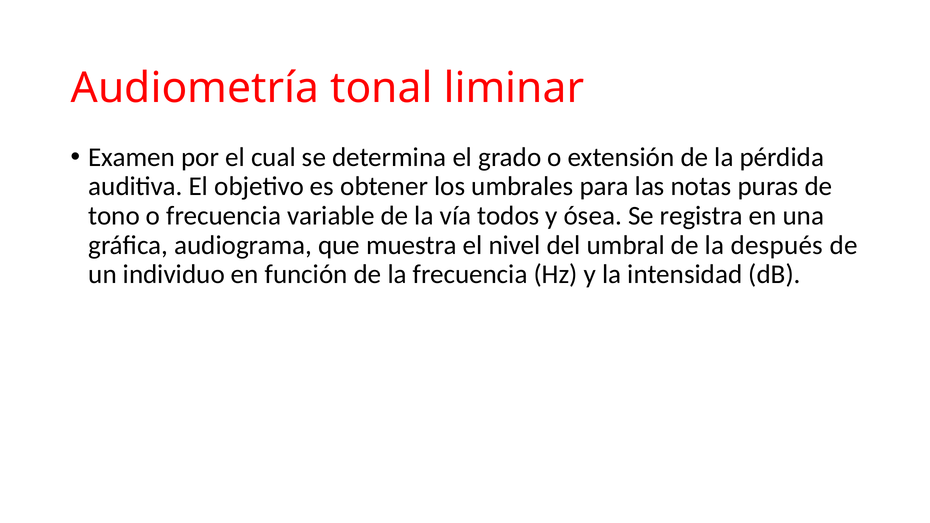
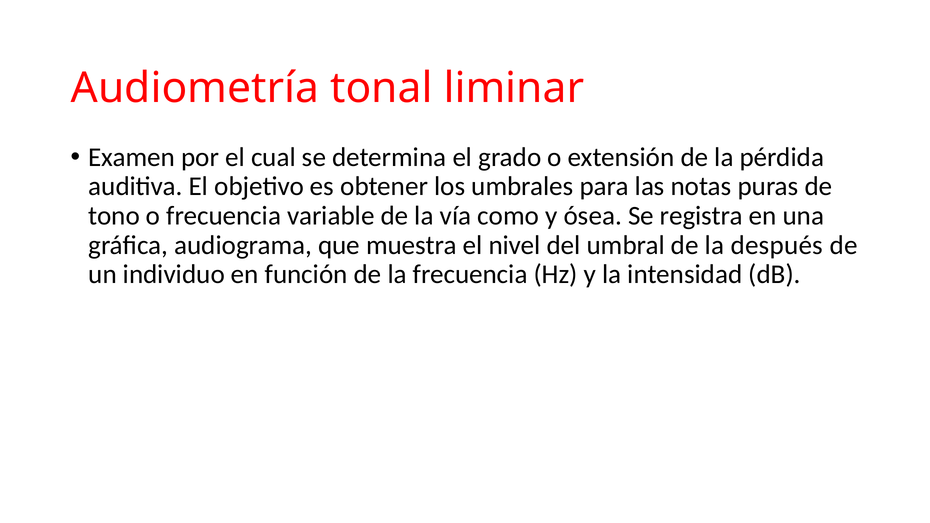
todos: todos -> como (508, 216)
